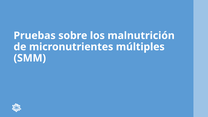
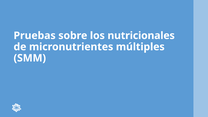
malnutrición: malnutrición -> nutricionales (141, 36)
